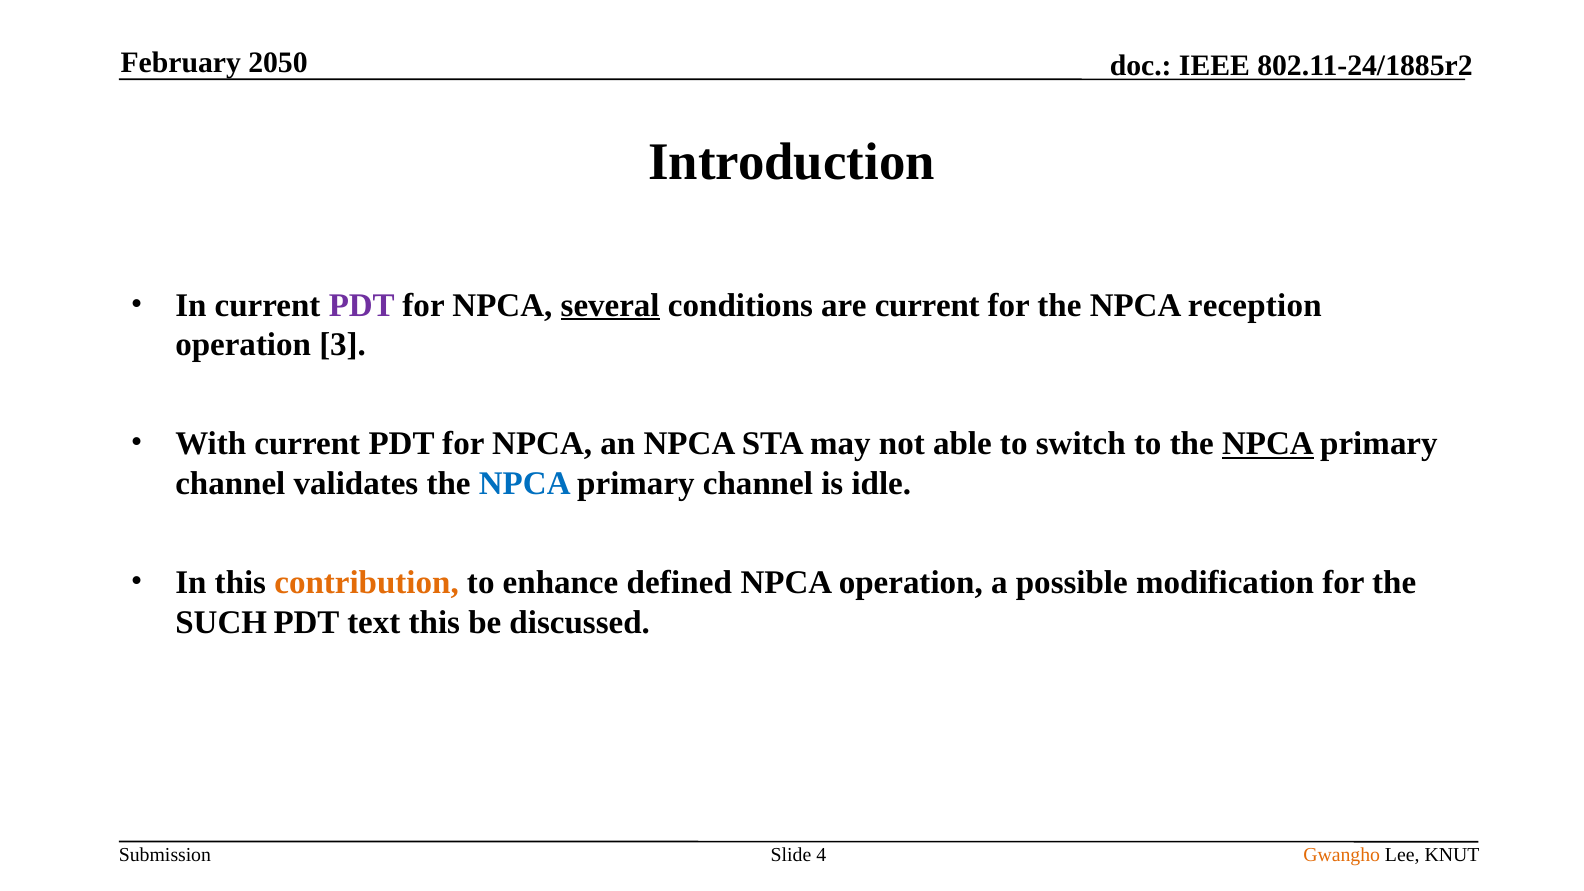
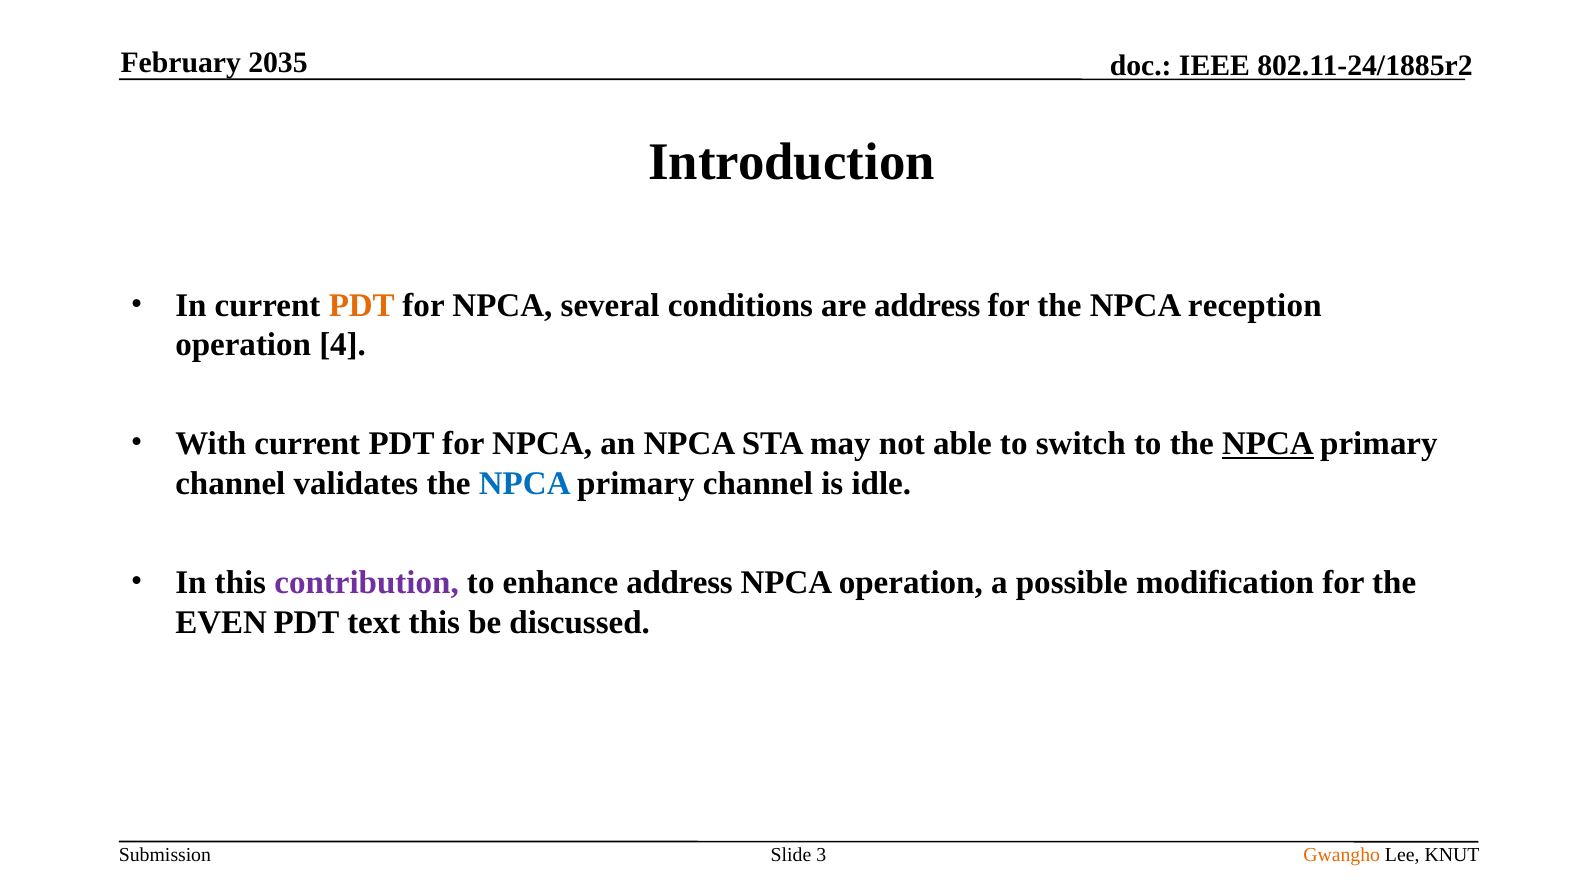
2050: 2050 -> 2035 (278, 63)
PDT colour: purple -> orange (362, 305)
several underline: present -> none (610, 305)
are current: current -> address (927, 305)
3: 3 -> 4 (343, 345)
contribution colour: orange -> purple (367, 583)
enhance defined: defined -> address (680, 583)
SUCH: SUCH -> EVEN (221, 623)
4: 4 -> 3 (821, 855)
